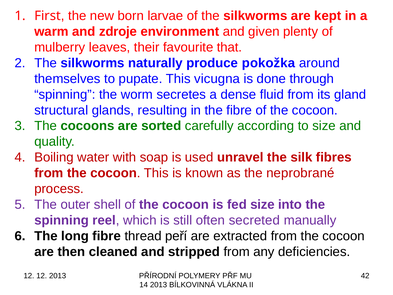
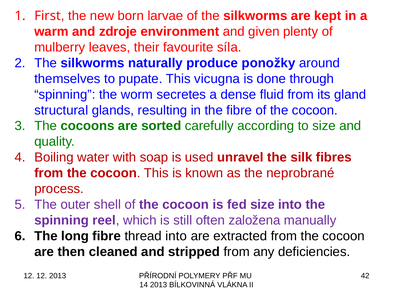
that: that -> síla (229, 47)
pokožka: pokožka -> ponožky (269, 63)
secreted: secreted -> založena (254, 220)
thread peří: peří -> into (176, 236)
